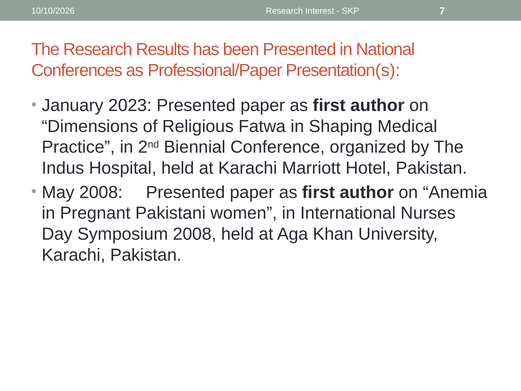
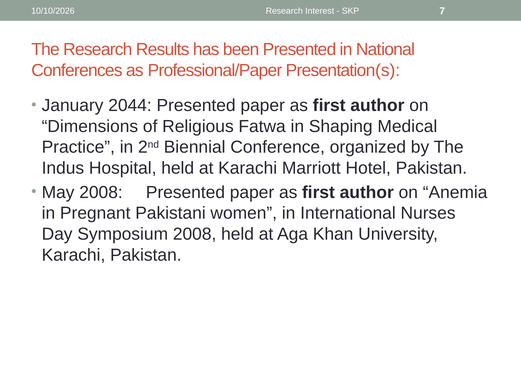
2023: 2023 -> 2044 (130, 105)
